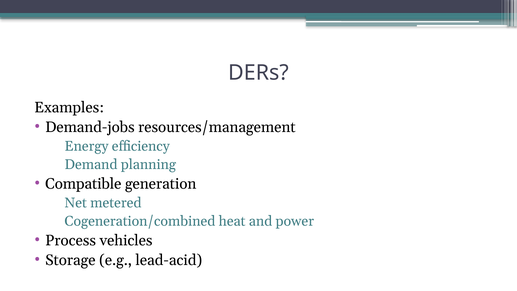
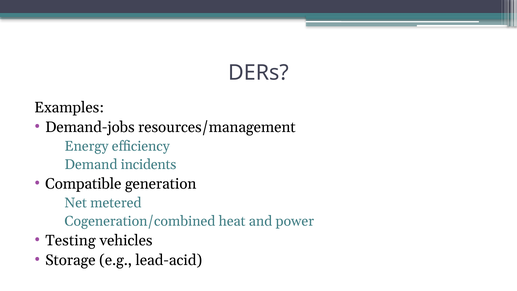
planning: planning -> incidents (149, 165)
Process: Process -> Testing (71, 240)
